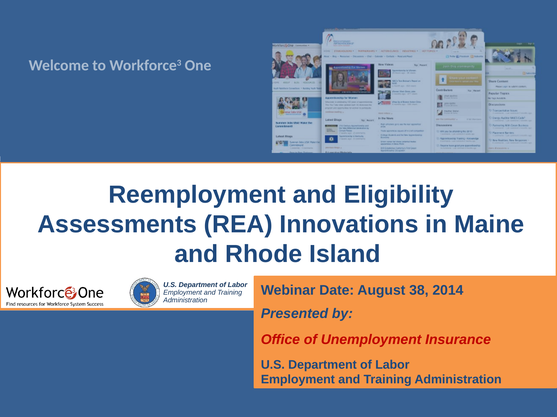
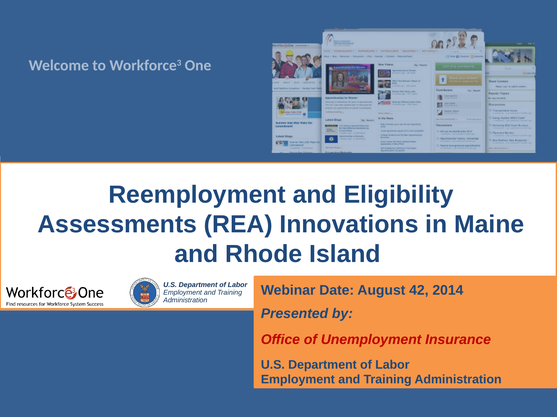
38: 38 -> 42 (419, 291)
